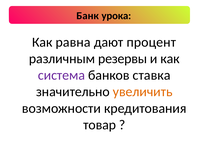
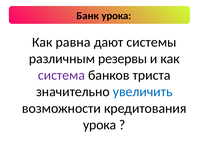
процент: процент -> системы (151, 42)
ставка: ставка -> триста (152, 75)
увеличить colour: orange -> blue (143, 92)
товар: товар -> урока (100, 125)
